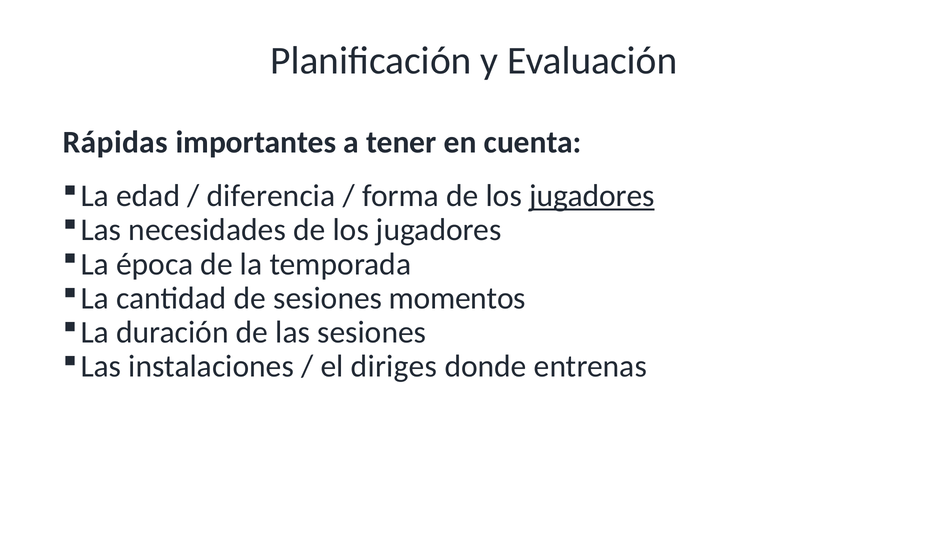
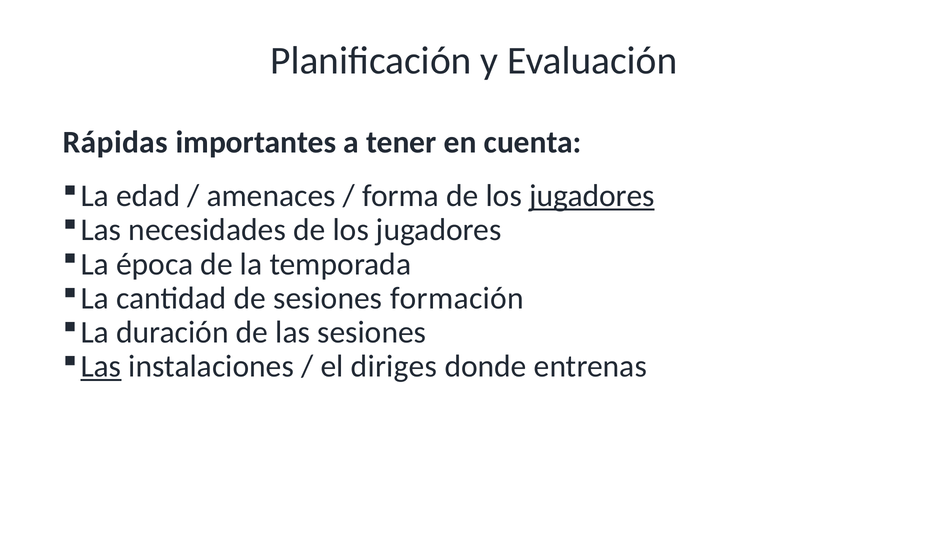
diferencia: diferencia -> amenaces (271, 196)
momentos: momentos -> formación (457, 298)
Las underline: none -> present (101, 367)
